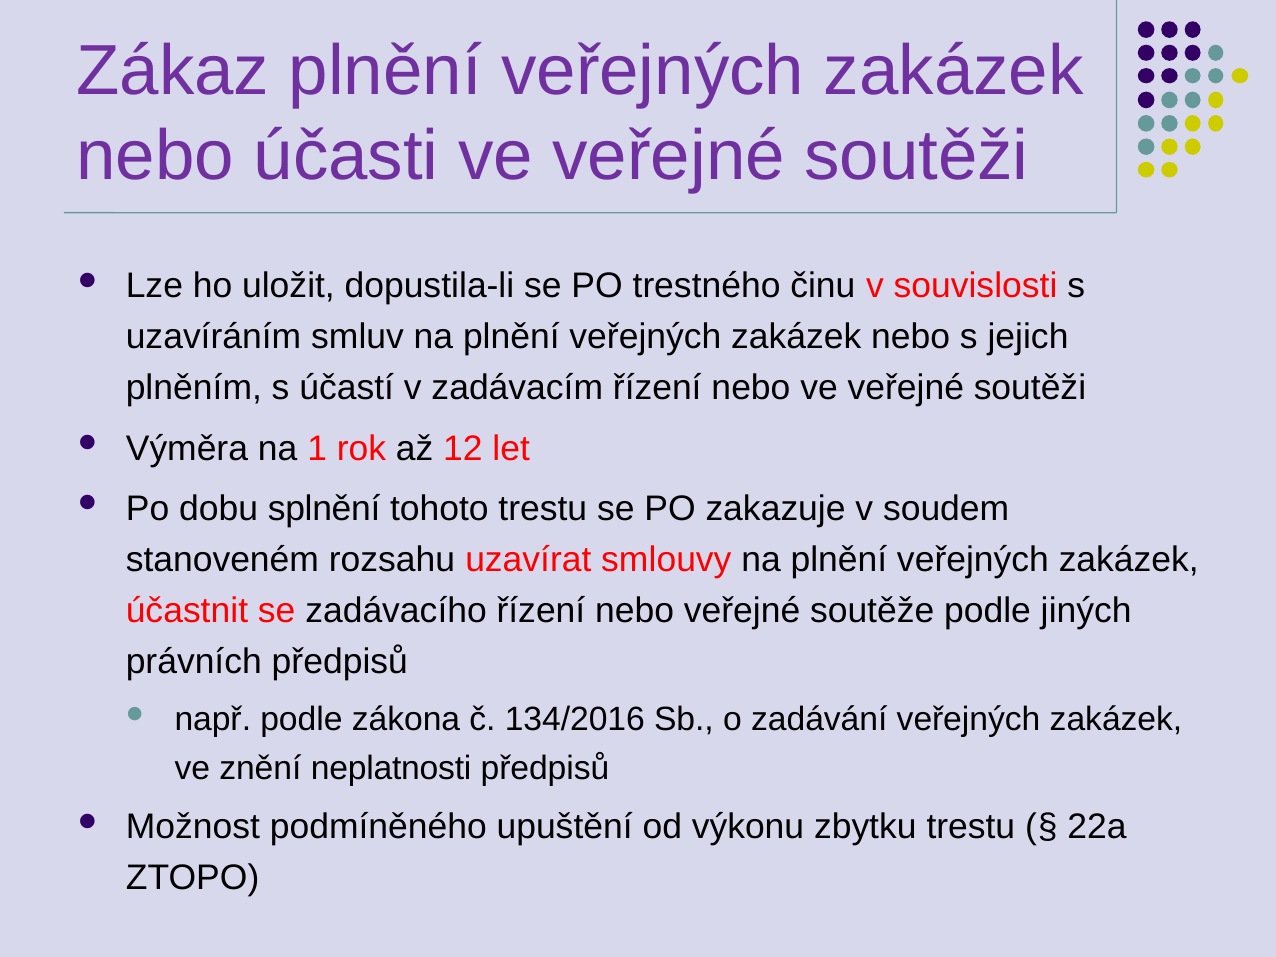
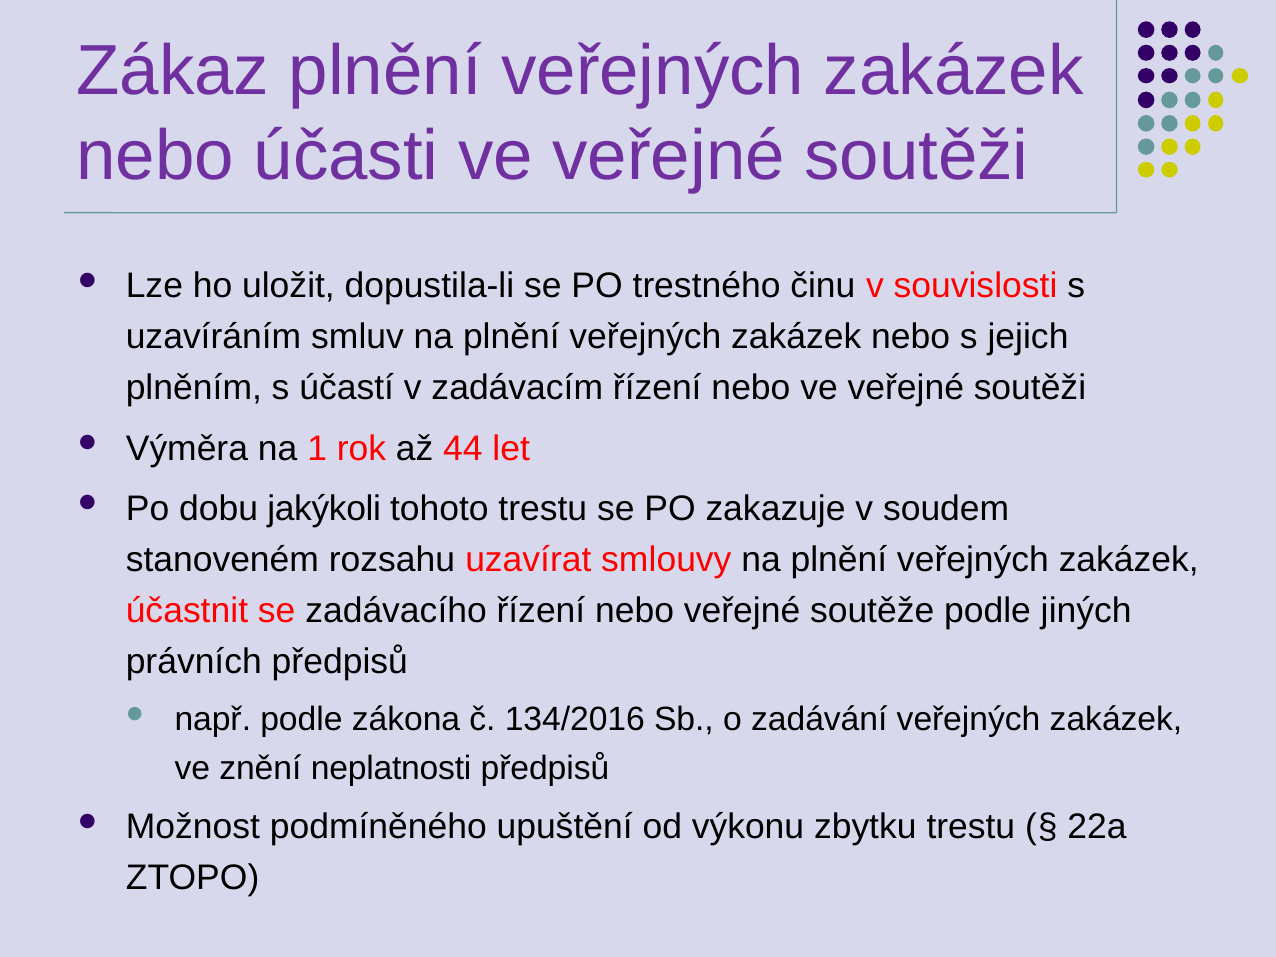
12: 12 -> 44 (463, 448)
splnění: splnění -> jakýkoli (324, 509)
